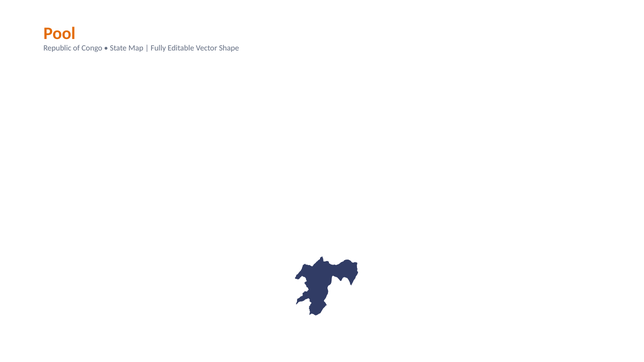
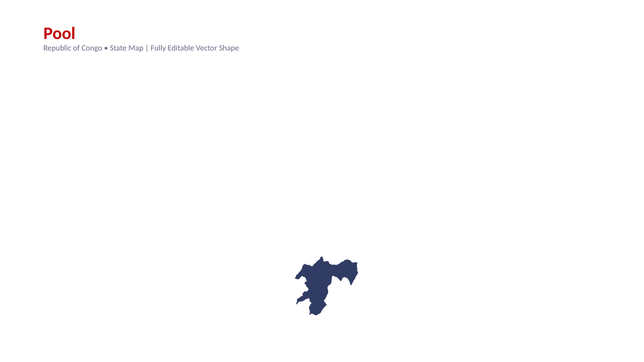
Pool colour: orange -> red (59, 33)
